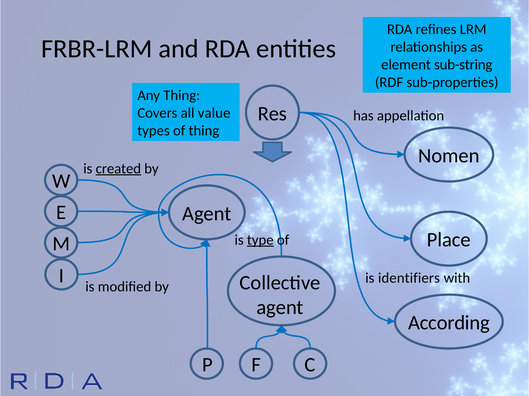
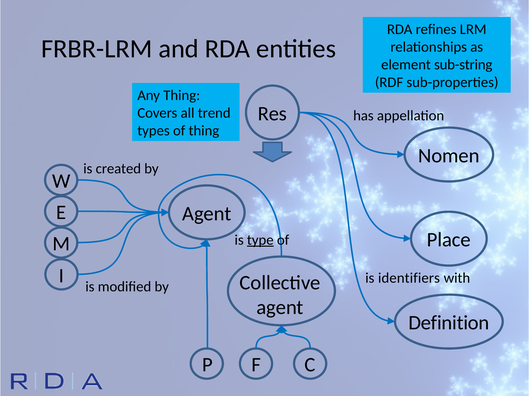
value: value -> trend (214, 113)
created underline: present -> none (118, 169)
According: According -> Definition (449, 323)
